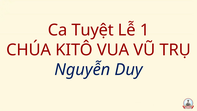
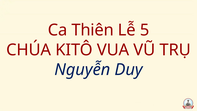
Tuyệt: Tuyệt -> Thiên (93, 30)
1: 1 -> 5 (145, 30)
